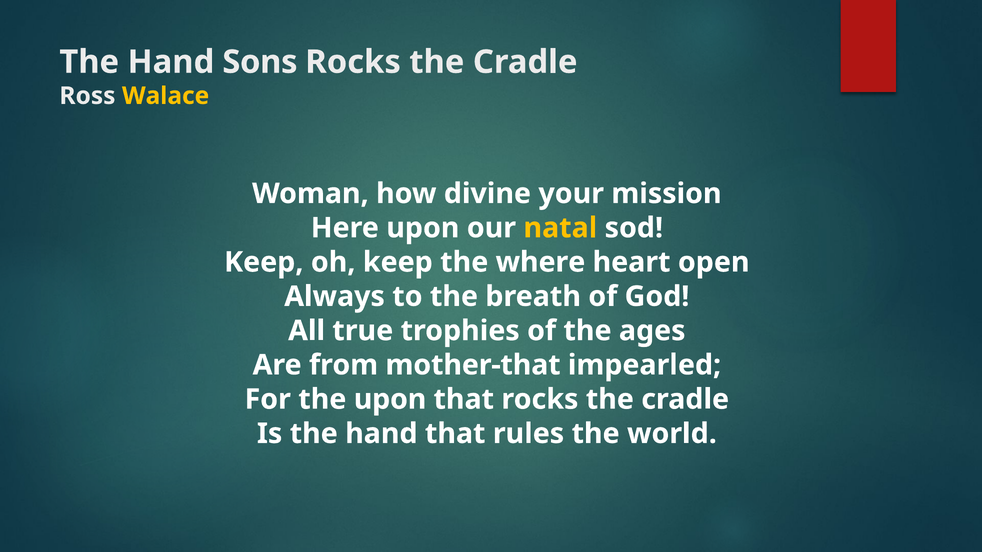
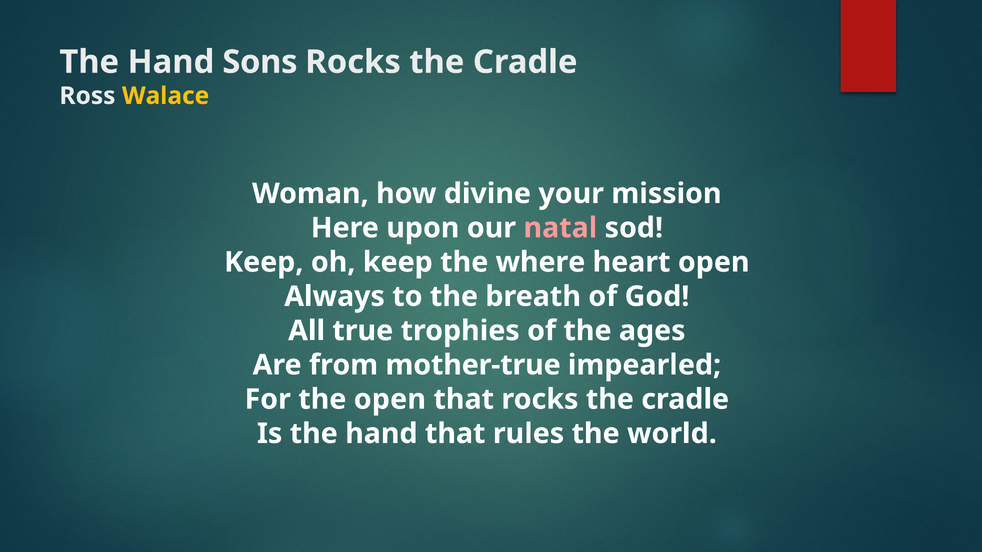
natal colour: yellow -> pink (560, 228)
mother-that: mother-that -> mother-true (473, 365)
the upon: upon -> open (390, 400)
